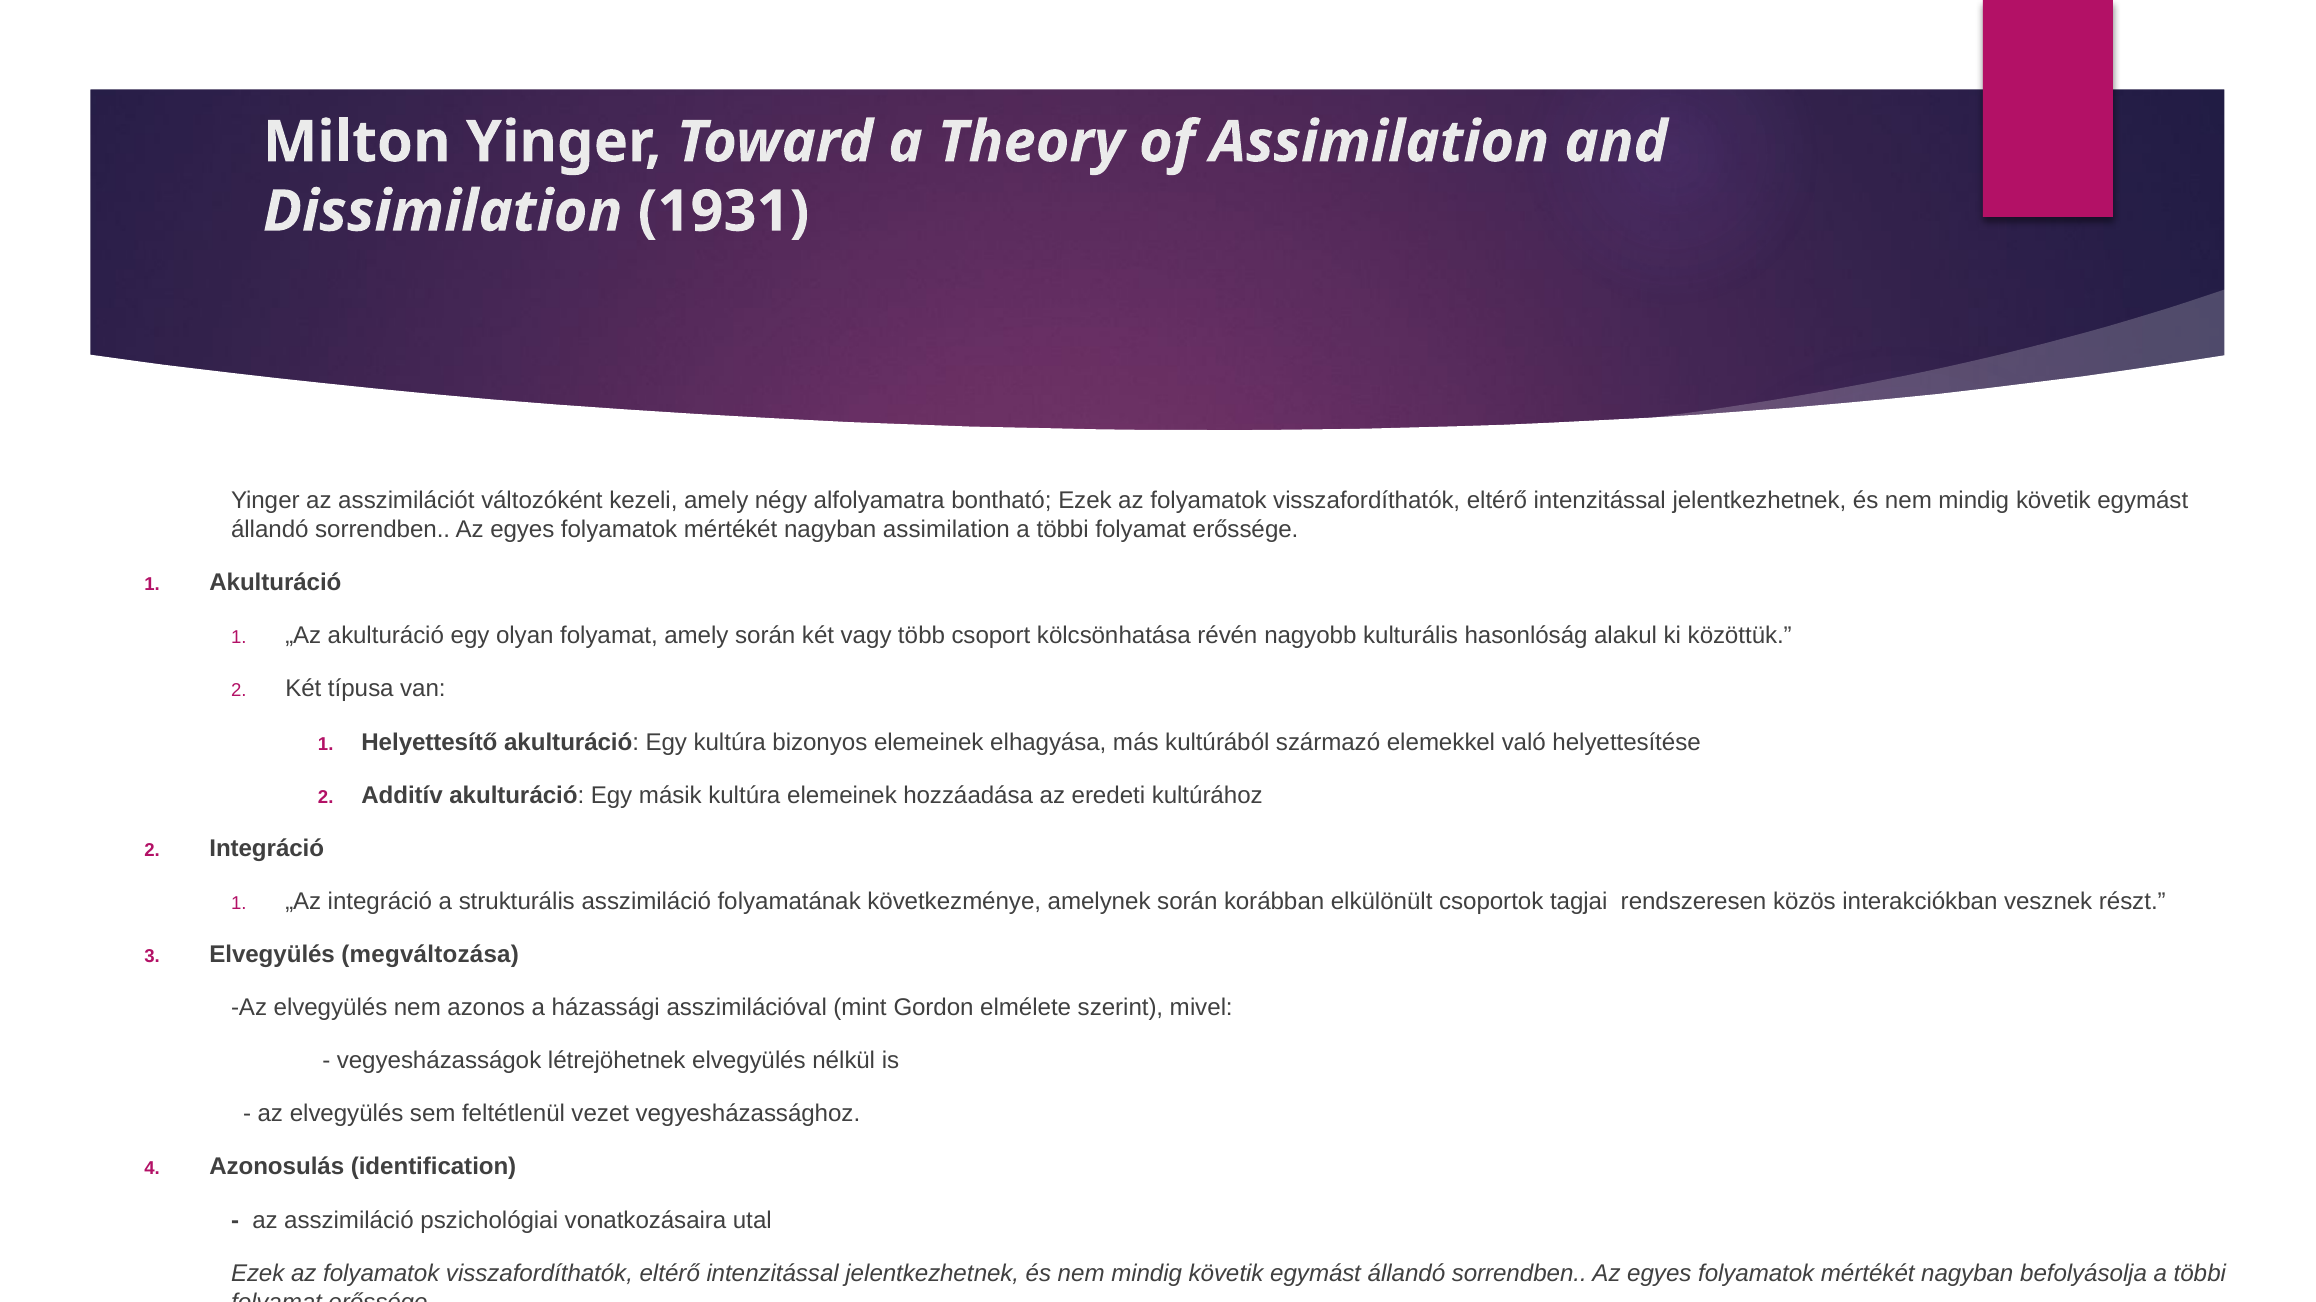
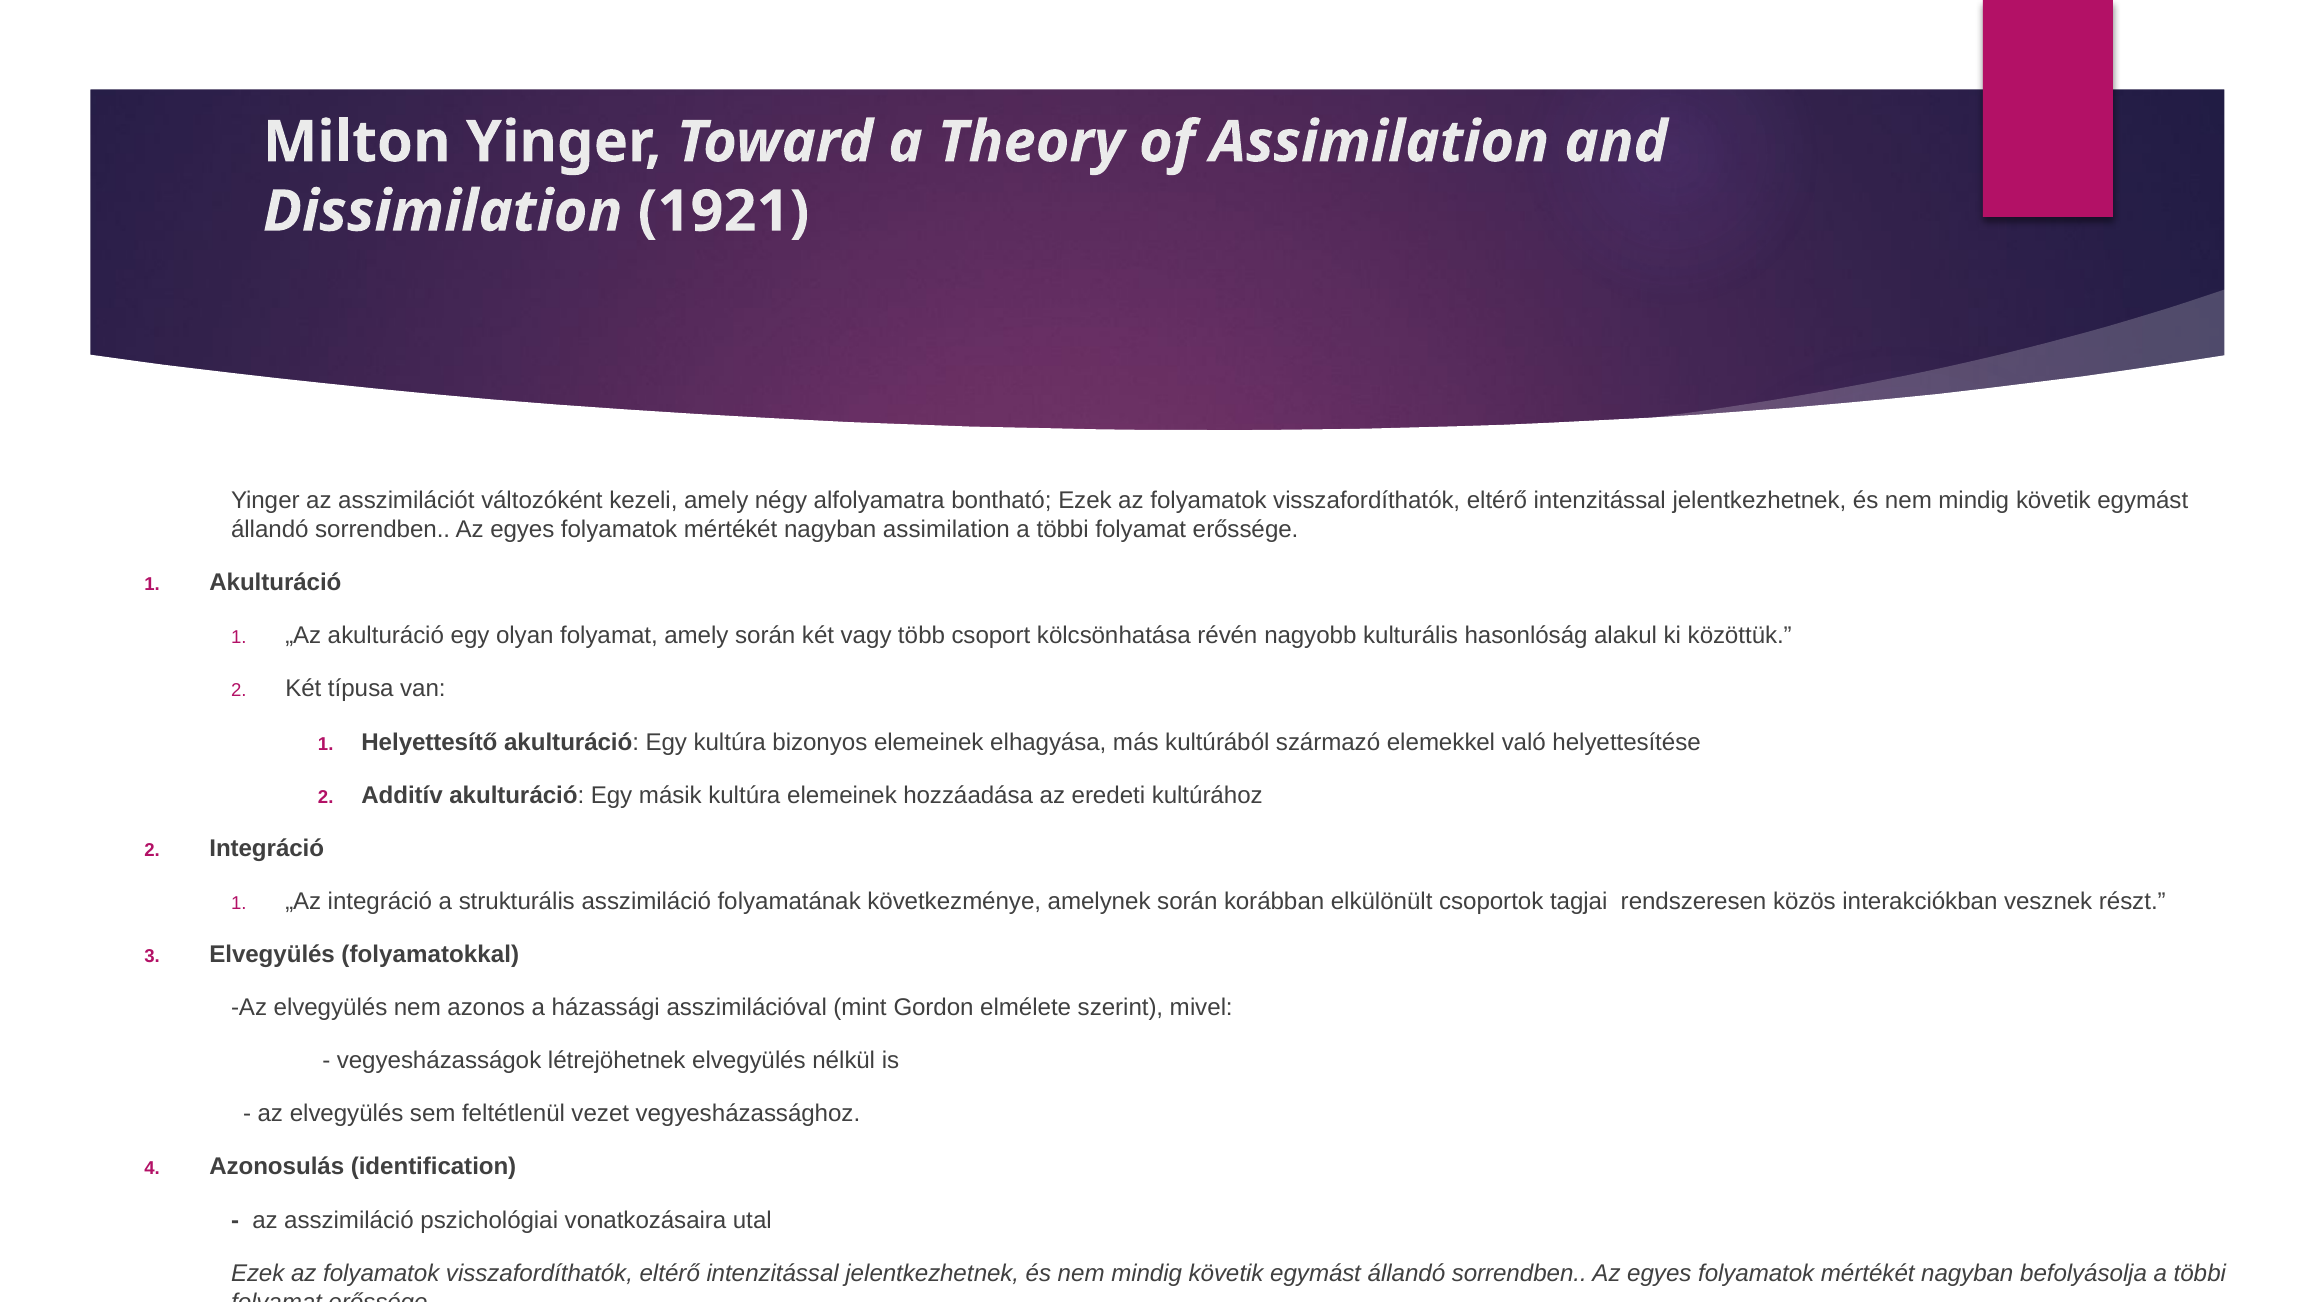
1931: 1931 -> 1921 (724, 212)
megváltozása: megváltozása -> folyamatokkal (430, 955)
